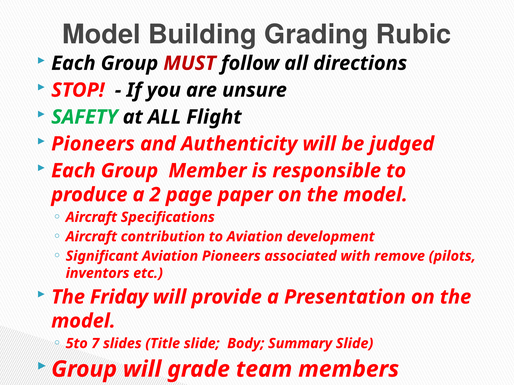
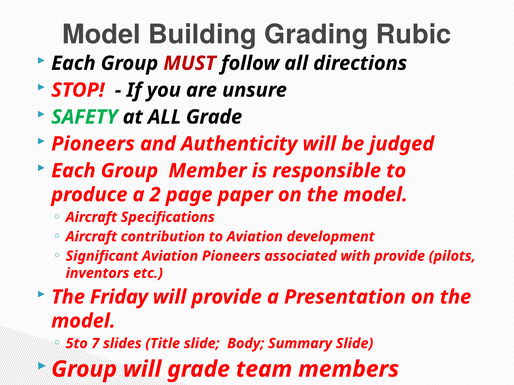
ALL Flight: Flight -> Grade (214, 117)
with remove: remove -> provide (400, 256)
